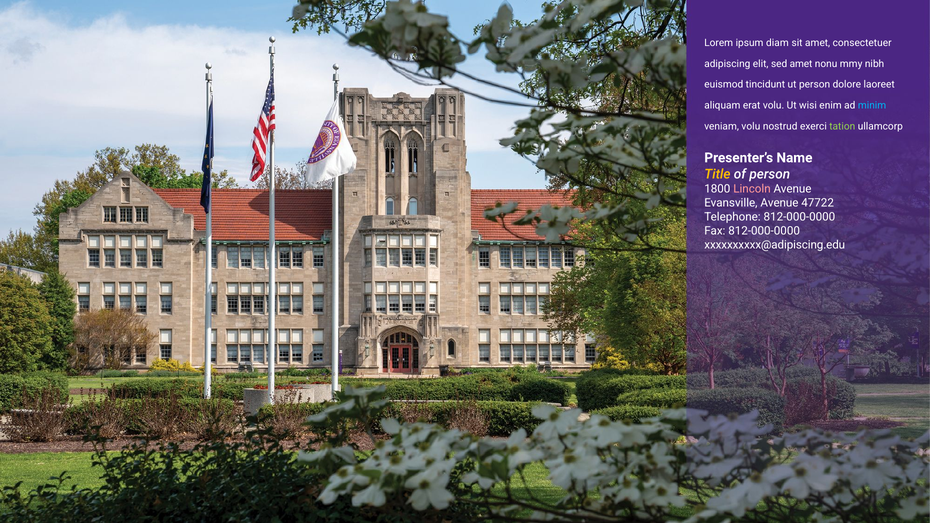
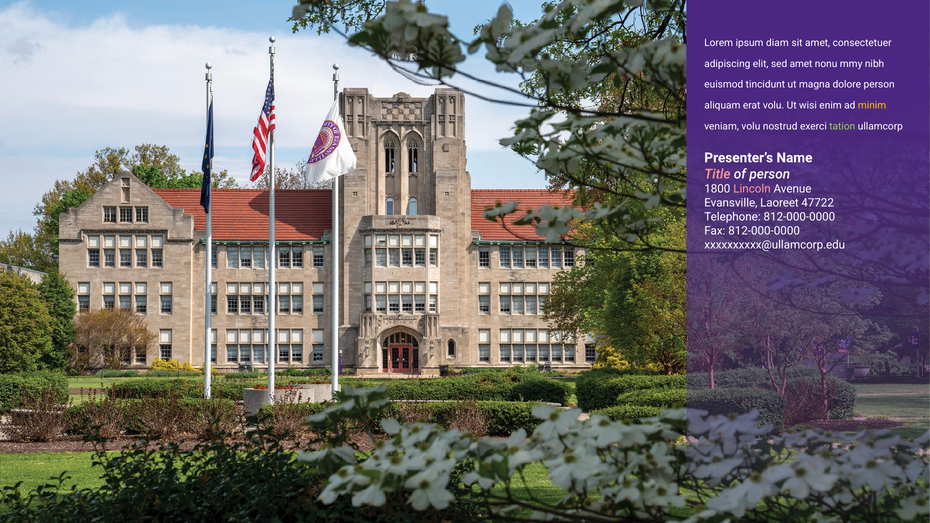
ut person: person -> magna (815, 85)
dolore laoreet: laoreet -> person (879, 85)
minim colour: light blue -> yellow (872, 106)
Title colour: yellow -> pink (717, 174)
Evansville Avenue: Avenue -> Laoreet (779, 203)
xxxxxxxxxx@adipiscing.edu: xxxxxxxxxx@adipiscing.edu -> xxxxxxxxxx@ullamcorp.edu (775, 245)
